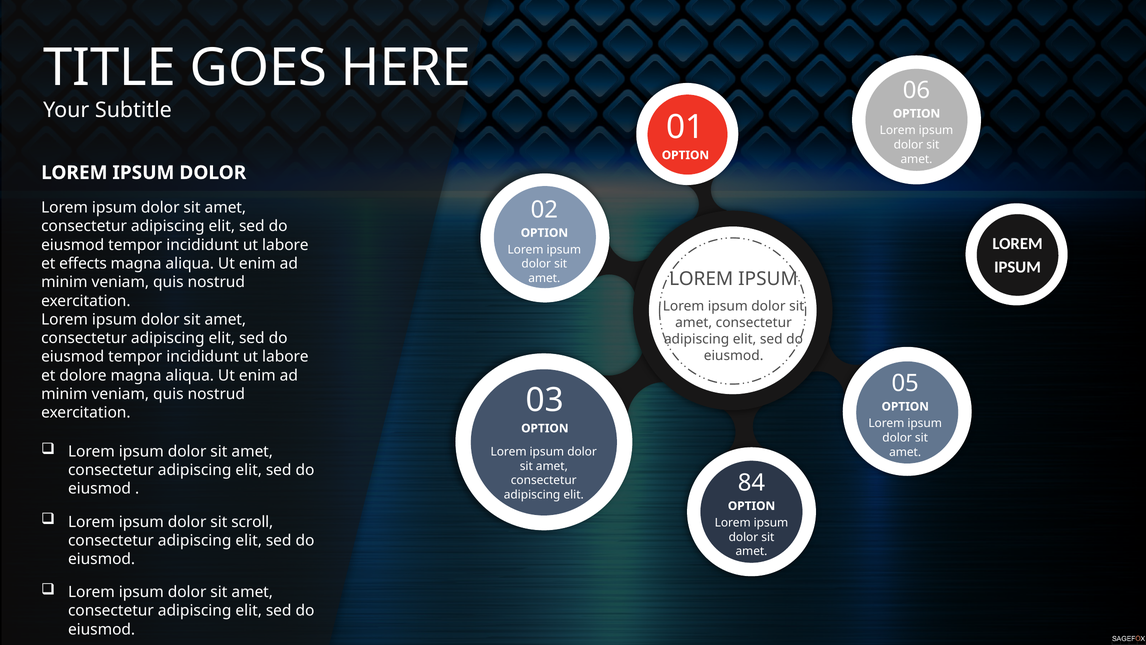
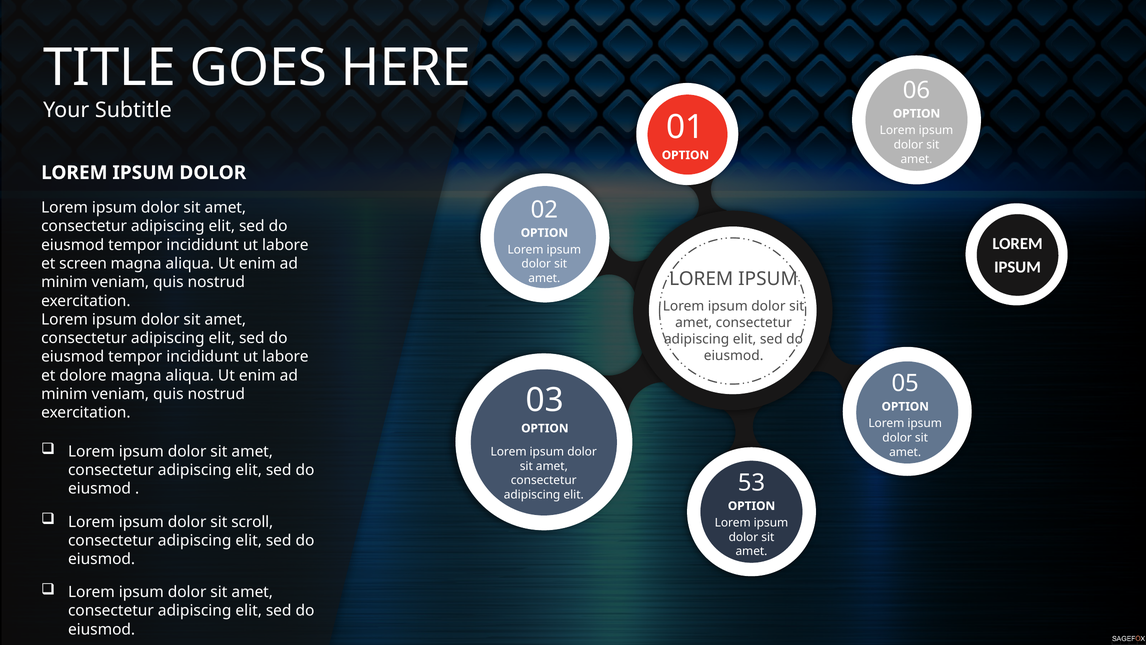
effects: effects -> screen (83, 263)
84: 84 -> 53 (751, 483)
